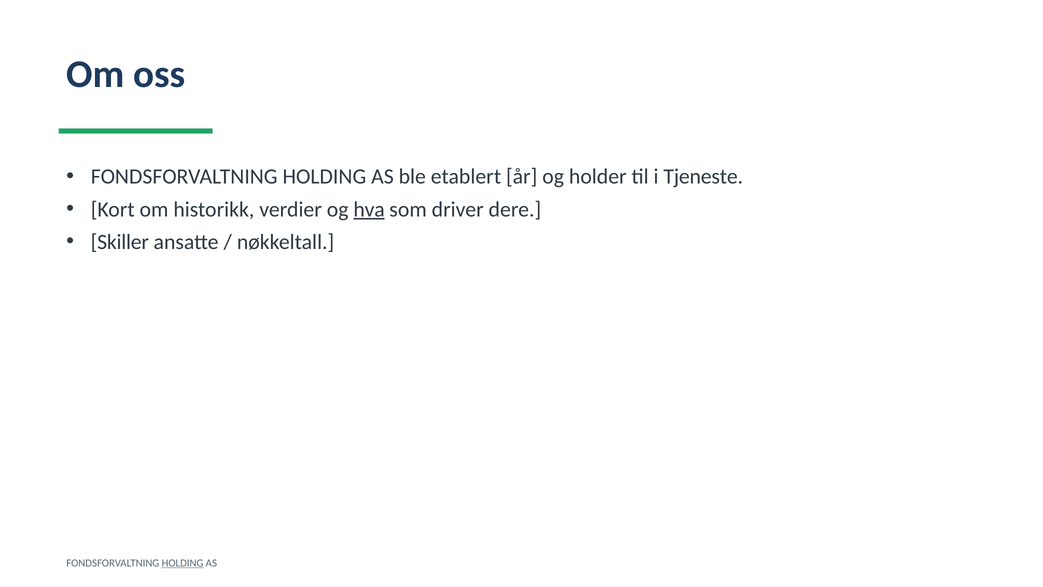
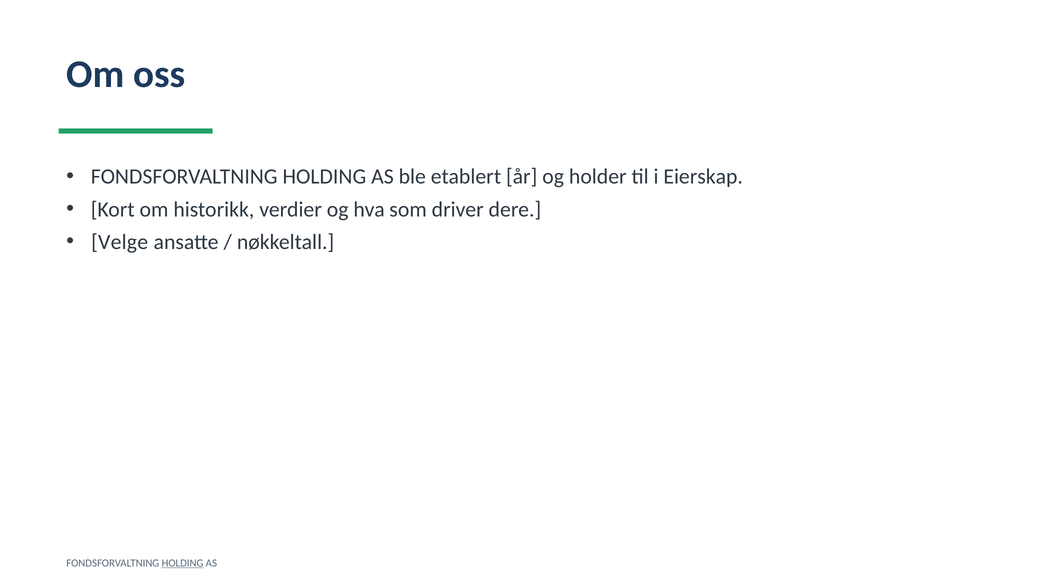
Tjeneste: Tjeneste -> Eierskap (703, 177)
hva underline: present -> none (369, 209)
Skiller: Skiller -> Velge (120, 242)
